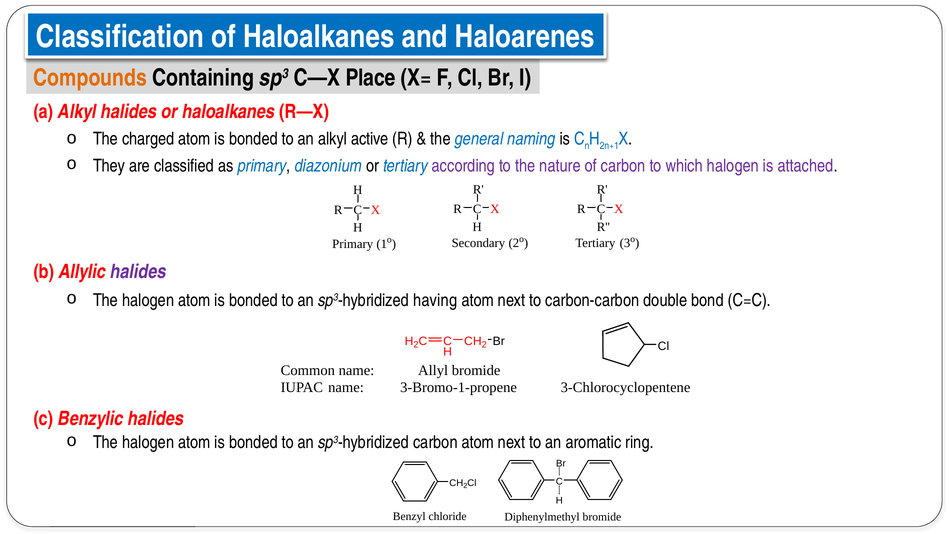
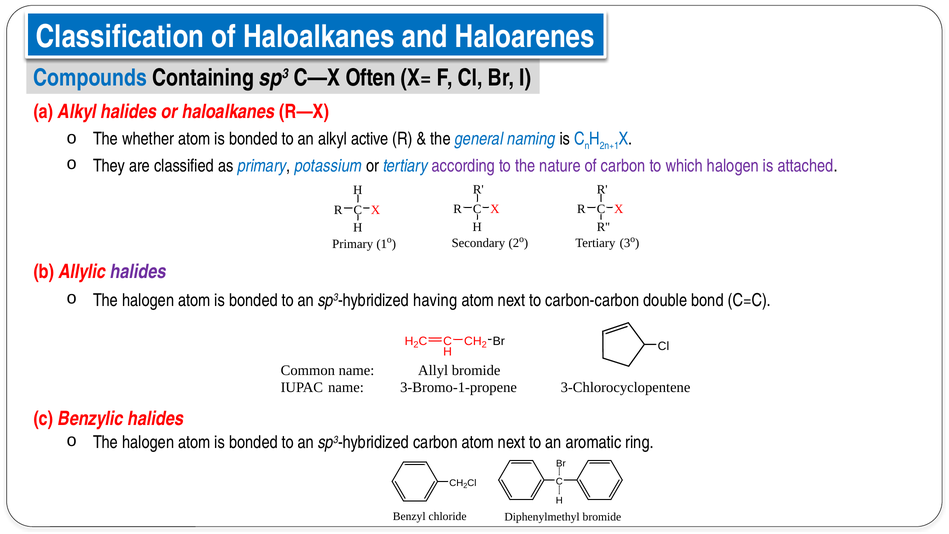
Compounds colour: orange -> blue (90, 78)
Place: Place -> Often (370, 78)
charged: charged -> whether (148, 139)
diazonium: diazonium -> potassium (328, 166)
